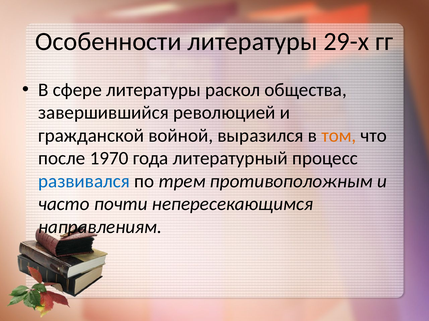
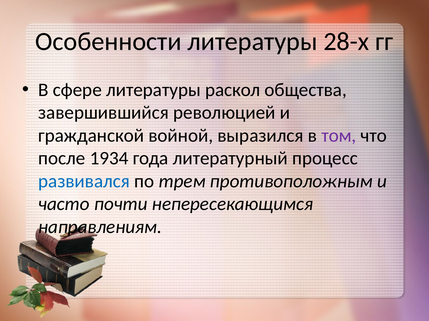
29-х: 29-х -> 28-х (346, 42)
том colour: orange -> purple (339, 136)
1970: 1970 -> 1934 (109, 159)
